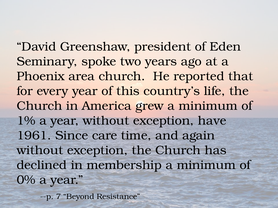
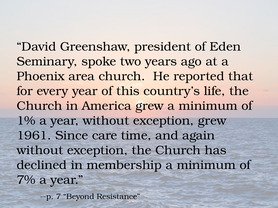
exception have: have -> grew (212, 121)
0%: 0% -> 7% (26, 180)
